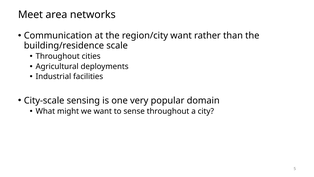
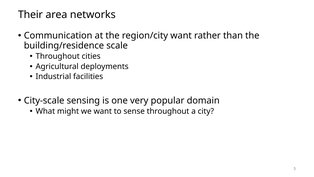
Meet: Meet -> Their (30, 15)
